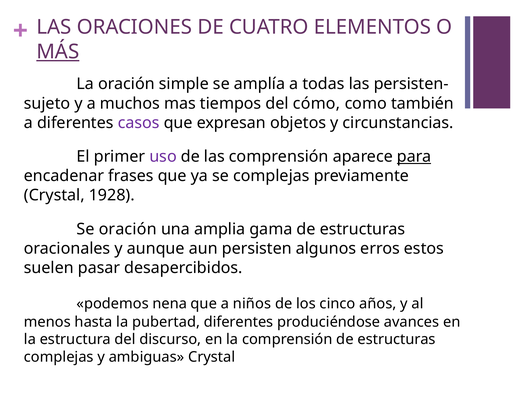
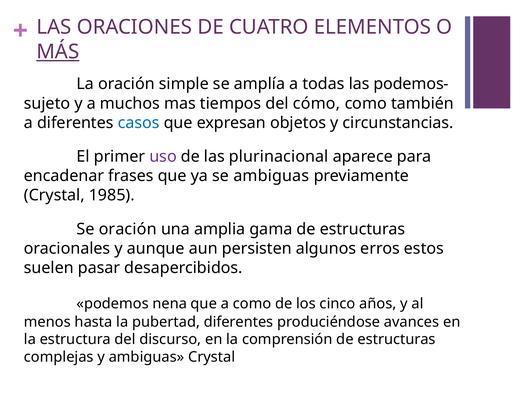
persisten-: persisten- -> podemos- (411, 84)
casos colour: purple -> blue (139, 123)
las comprensión: comprensión -> plurinacional (279, 157)
para underline: present -> none (414, 157)
se complejas: complejas -> ambiguas (271, 176)
1928: 1928 -> 1985 (112, 195)
a niños: niños -> como (252, 304)
